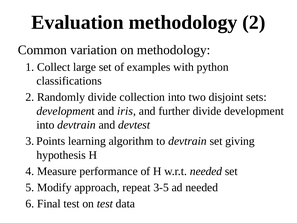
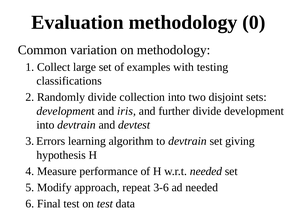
methodology 2: 2 -> 0 (254, 22)
python: python -> testing (213, 67)
Points: Points -> Errors (51, 141)
3-5: 3-5 -> 3-6 (161, 187)
